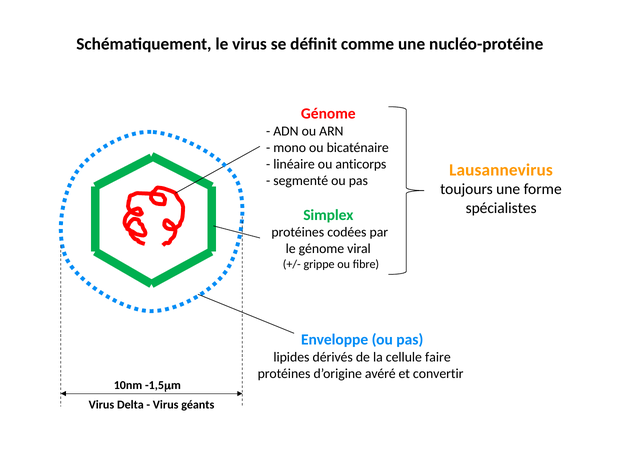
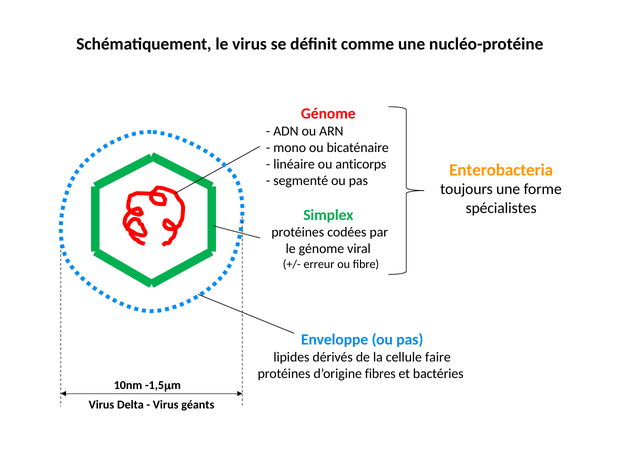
Lausannevirus: Lausannevirus -> Enterobacteria (501, 170)
grippe: grippe -> erreur (319, 264)
avéré: avéré -> fibres (380, 374)
convertir: convertir -> bactéries (438, 374)
